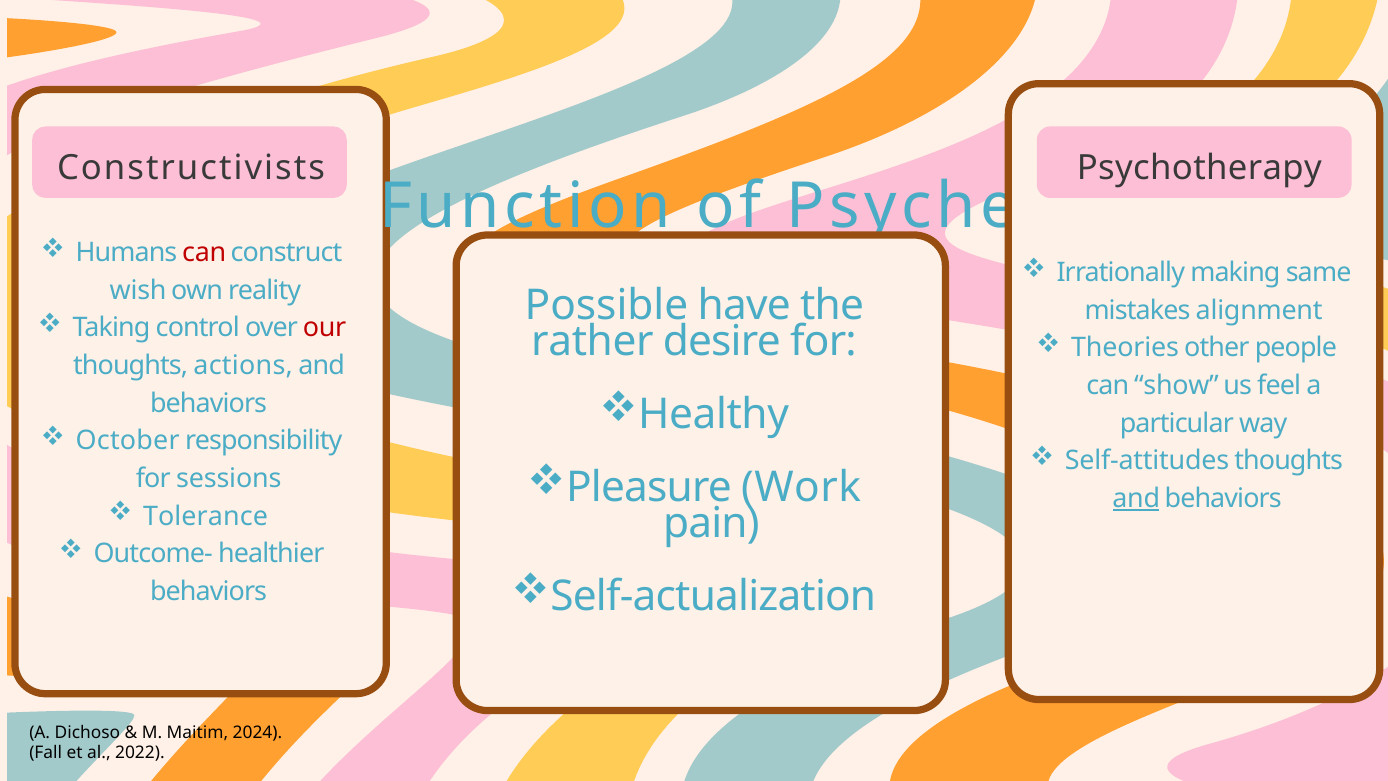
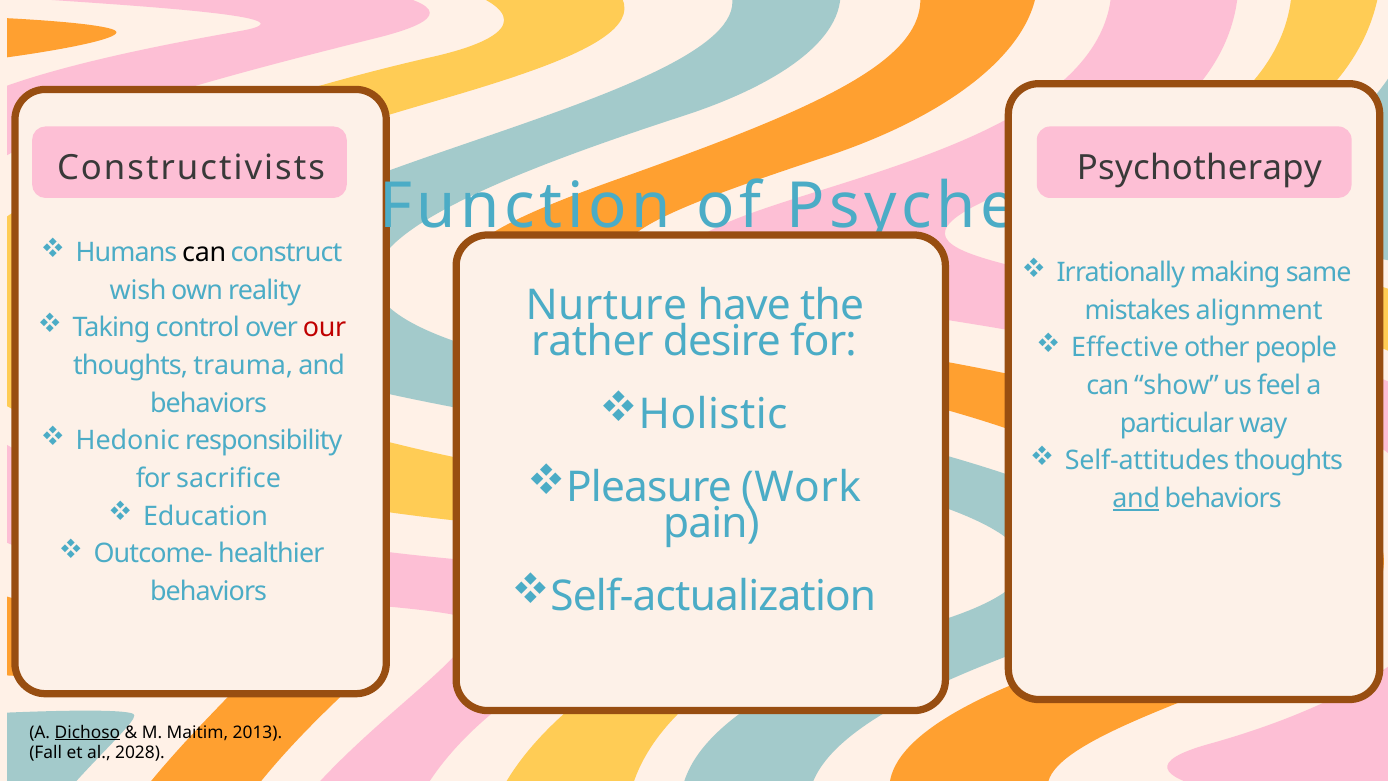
can colour: red -> black (204, 253)
Possible: Possible -> Nurture (606, 306)
Theories: Theories -> Effective (1125, 348)
actions: actions -> trauma (243, 366)
Healthy: Healthy -> Holistic (713, 414)
October: October -> Hedonic (128, 441)
sessions: sessions -> sacrifice (229, 478)
Tolerance: Tolerance -> Education (206, 516)
Dichoso underline: none -> present (87, 732)
2024: 2024 -> 2013 (257, 732)
2022: 2022 -> 2028 (140, 753)
